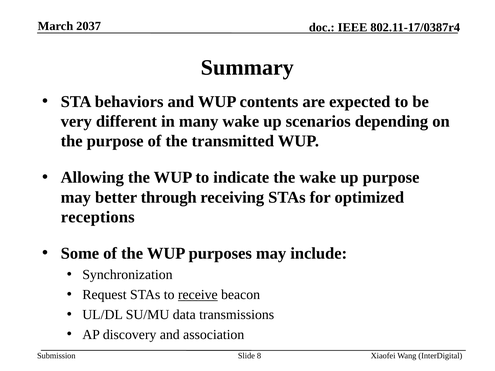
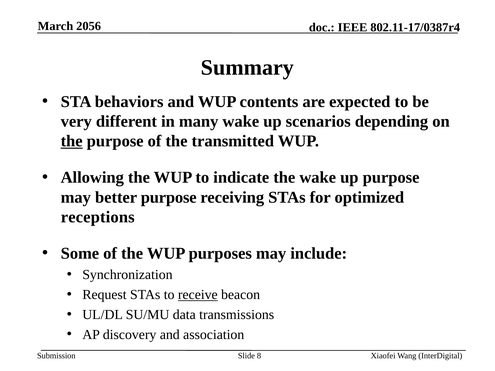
2037: 2037 -> 2056 (89, 26)
the underline: none -> present (72, 141)
better through: through -> purpose (169, 197)
